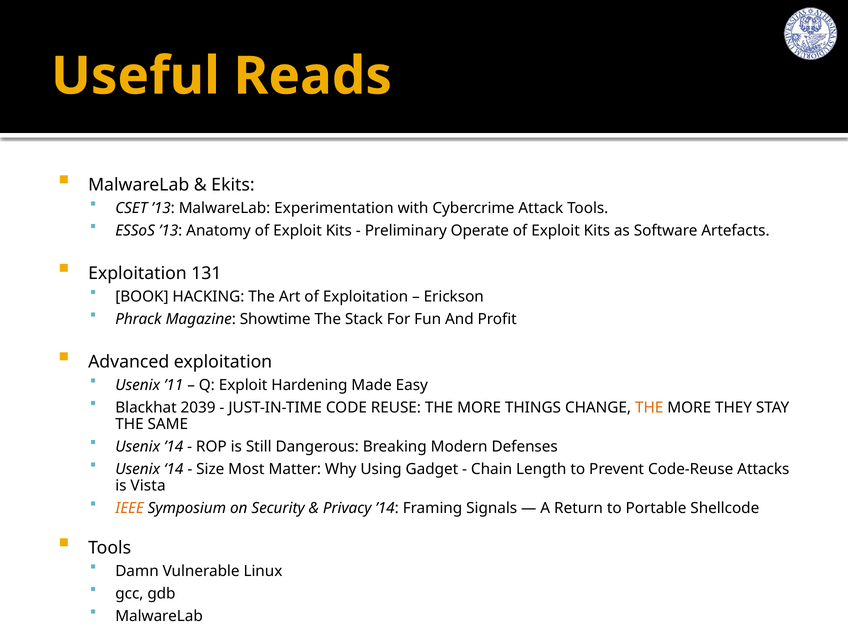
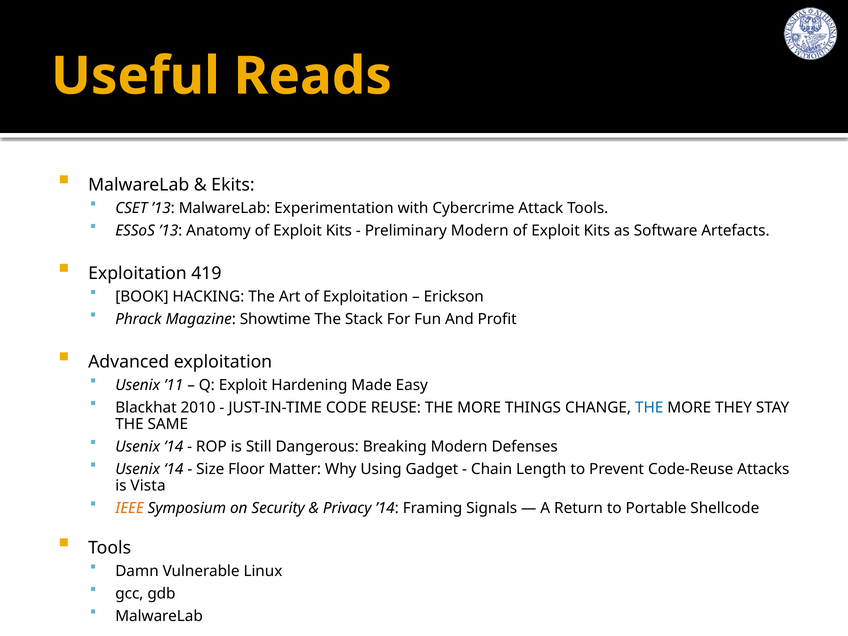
Preliminary Operate: Operate -> Modern (480, 231)
131: 131 -> 419 (206, 273)
2039: 2039 -> 2010 (198, 408)
THE colour: orange -> blue (649, 408)
Most: Most -> Floor (246, 469)
